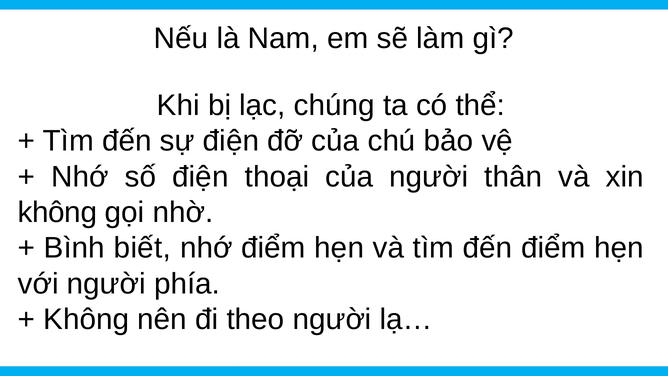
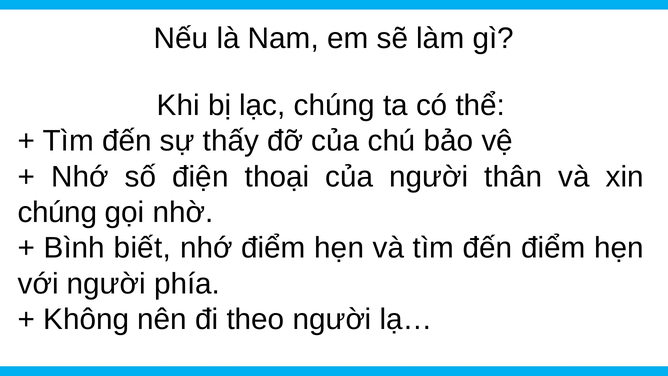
sự điện: điện -> thấy (231, 141)
không: không -> chúng (57, 212)
